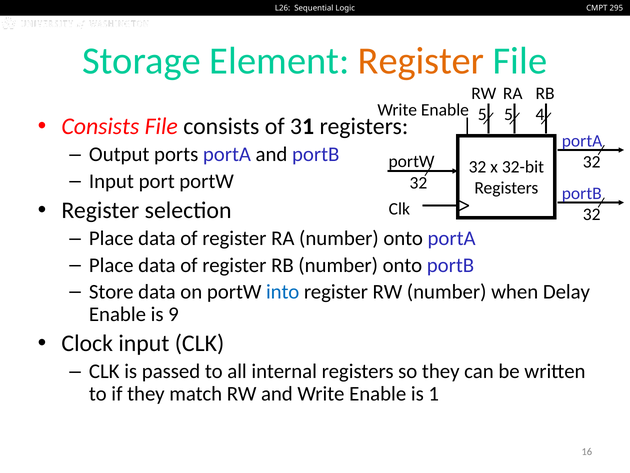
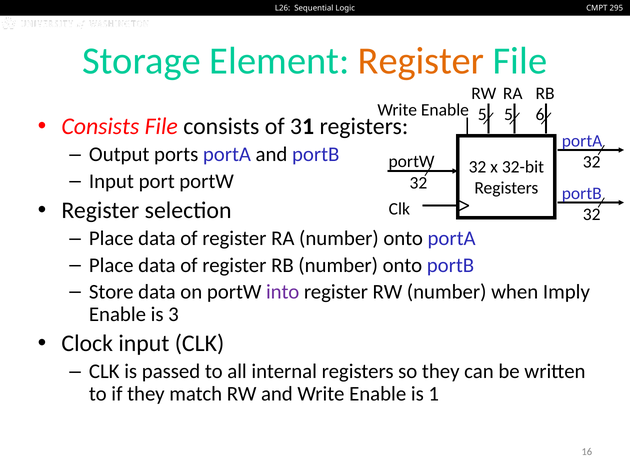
4: 4 -> 6 (540, 114)
into colour: blue -> purple (283, 292)
Delay: Delay -> Imply (566, 292)
9: 9 -> 3 (174, 314)
